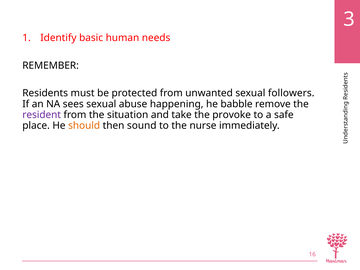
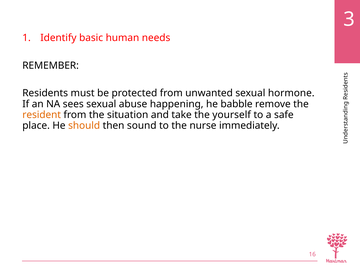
followers: followers -> hormone (291, 93)
resident colour: purple -> orange (42, 115)
provoke: provoke -> yourself (232, 115)
